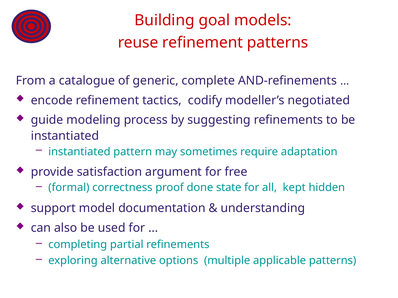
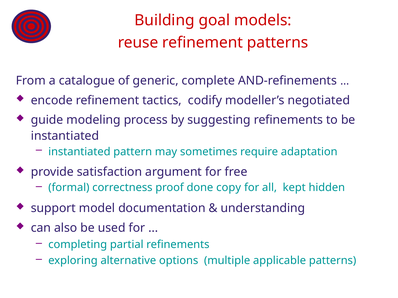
state: state -> copy (229, 188)
